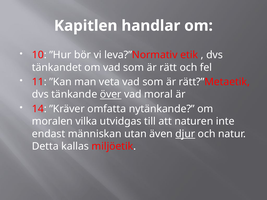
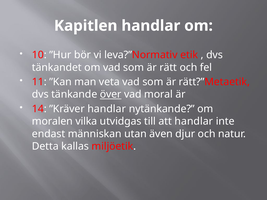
”Kräver omfatta: omfatta -> handlar (107, 109)
att naturen: naturen -> handlar (194, 121)
djur underline: present -> none (185, 134)
